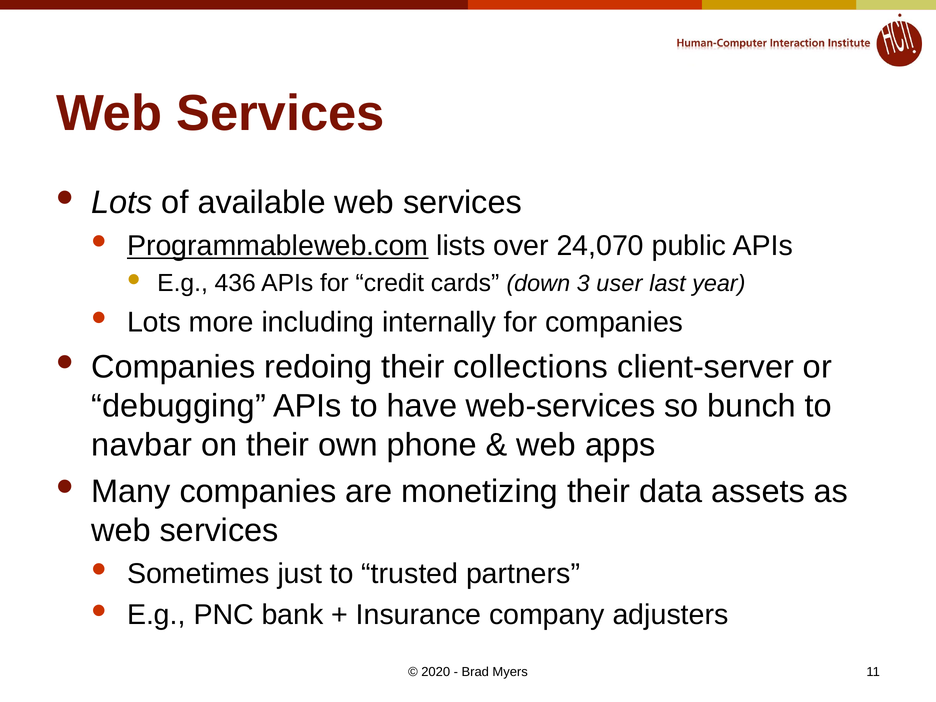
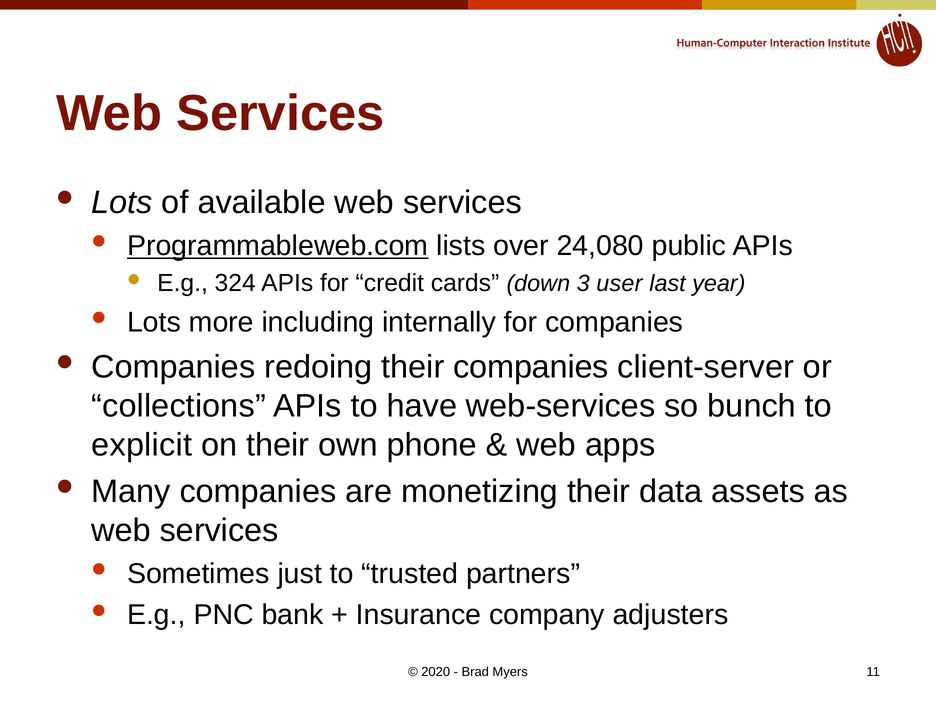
24,070: 24,070 -> 24,080 (600, 246)
436: 436 -> 324 (235, 283)
their collections: collections -> companies (531, 367)
debugging: debugging -> collections (179, 406)
navbar: navbar -> explicit (142, 445)
